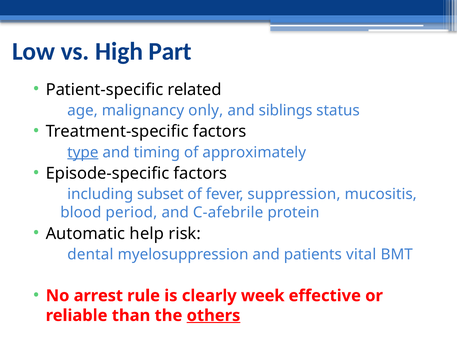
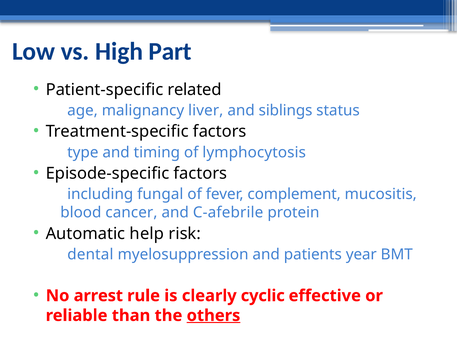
only: only -> liver (206, 110)
type underline: present -> none (83, 152)
approximately: approximately -> lymphocytosis (254, 152)
subset: subset -> fungal (160, 194)
suppression: suppression -> complement (294, 194)
period: period -> cancer (131, 212)
vital: vital -> year (361, 254)
week: week -> cyclic (263, 296)
